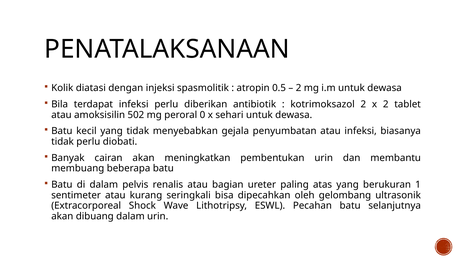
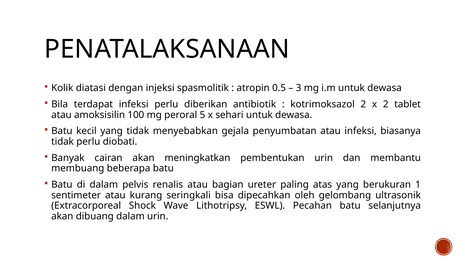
2: 2 -> 3 (299, 88)
502: 502 -> 100 (136, 115)
0: 0 -> 5 (202, 115)
